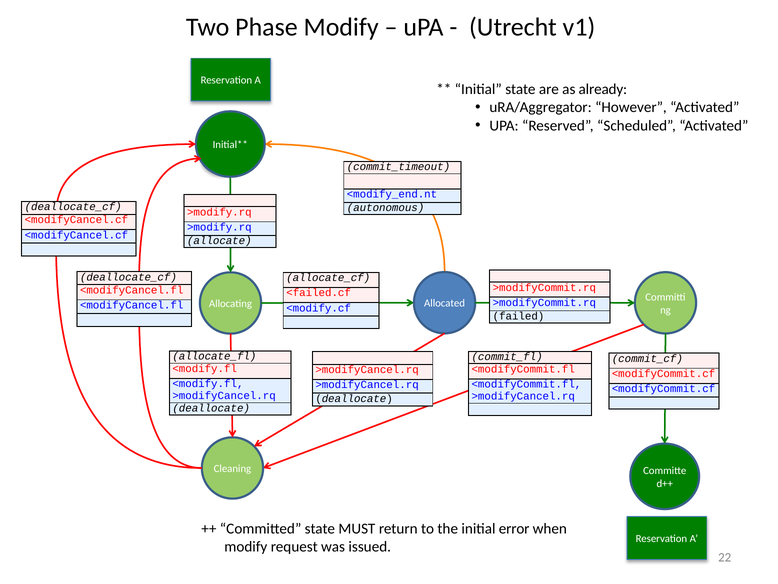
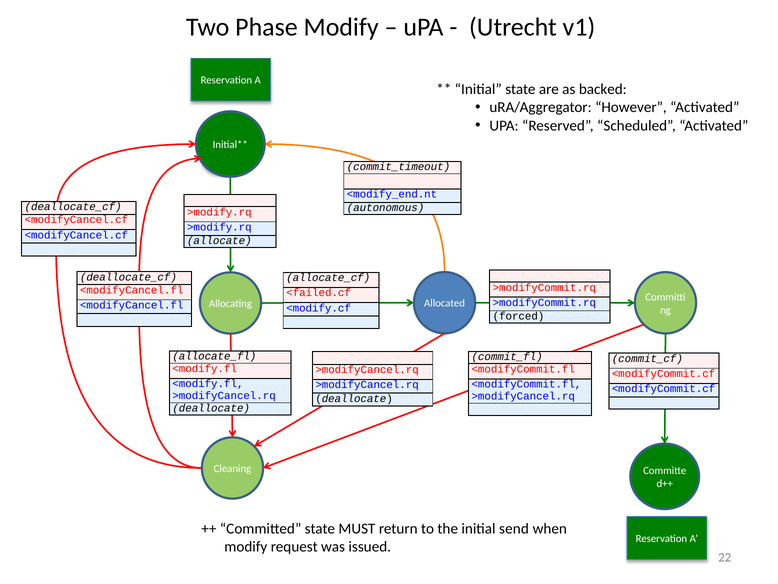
already: already -> backed (603, 89)
failed: failed -> forced (519, 316)
error: error -> send (514, 528)
